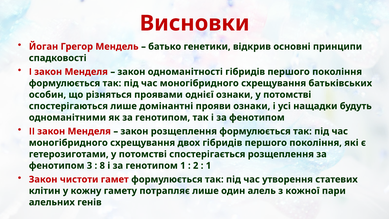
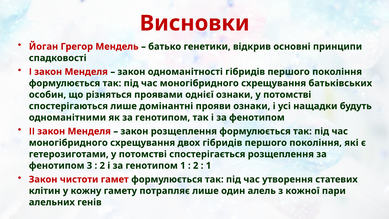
8: 8 -> 2 (102, 166)
